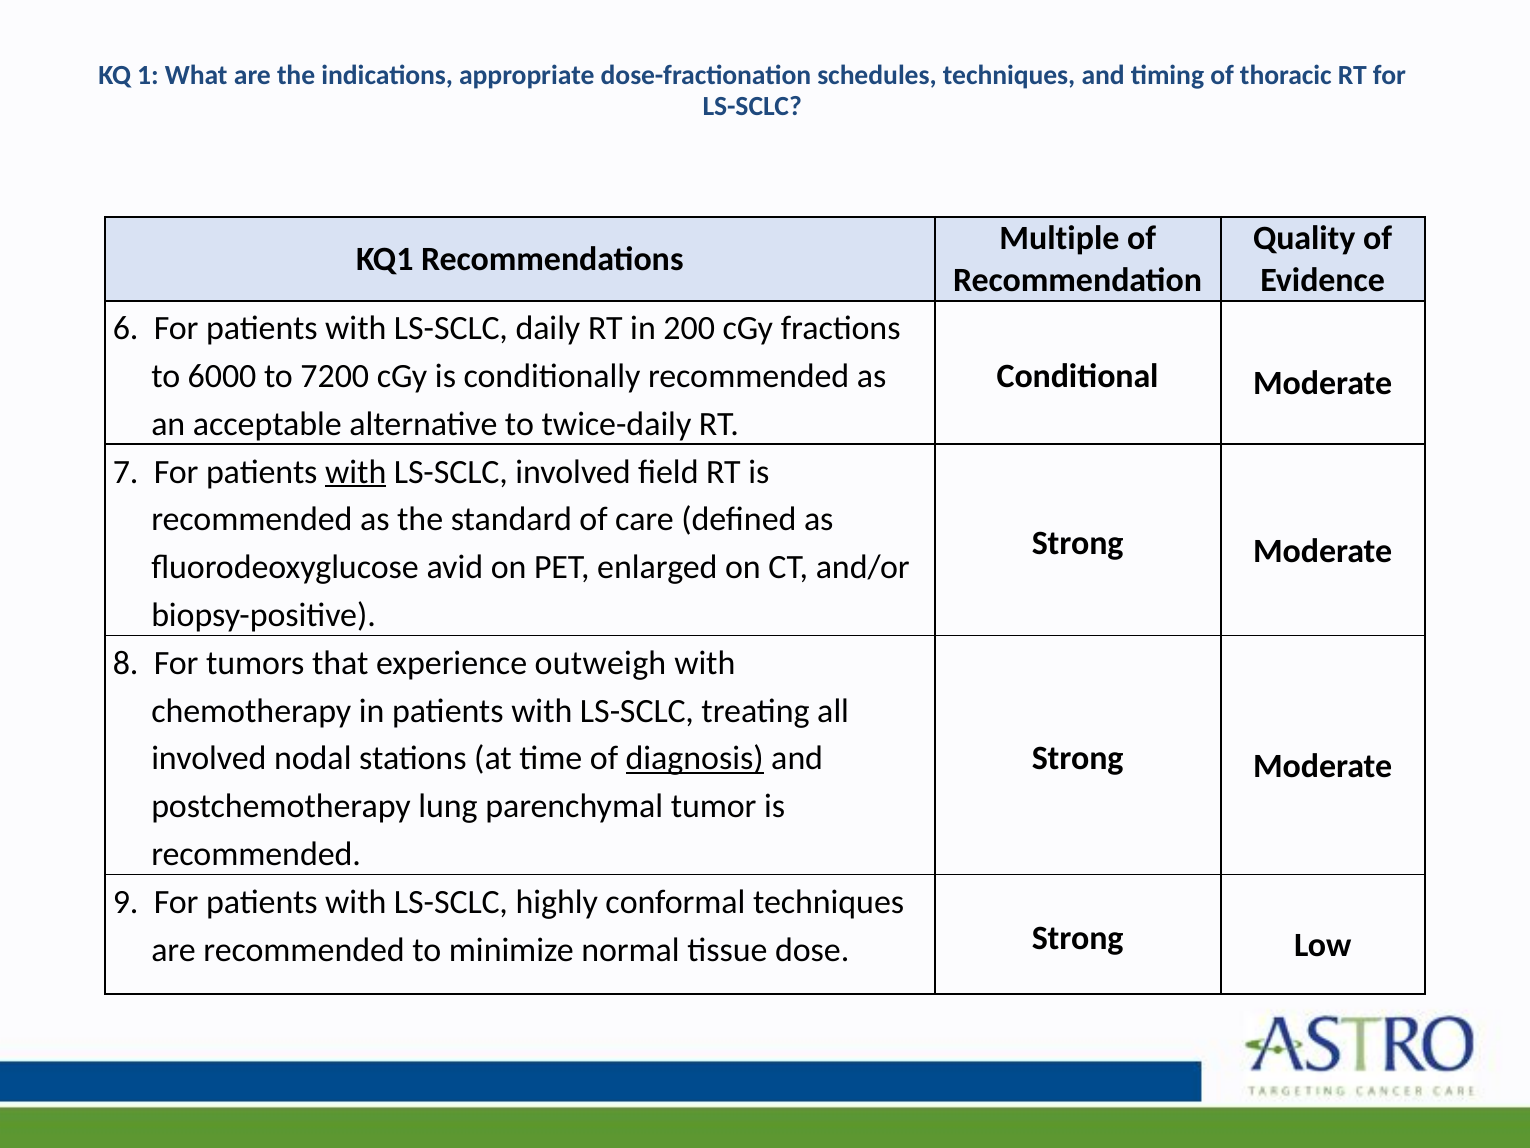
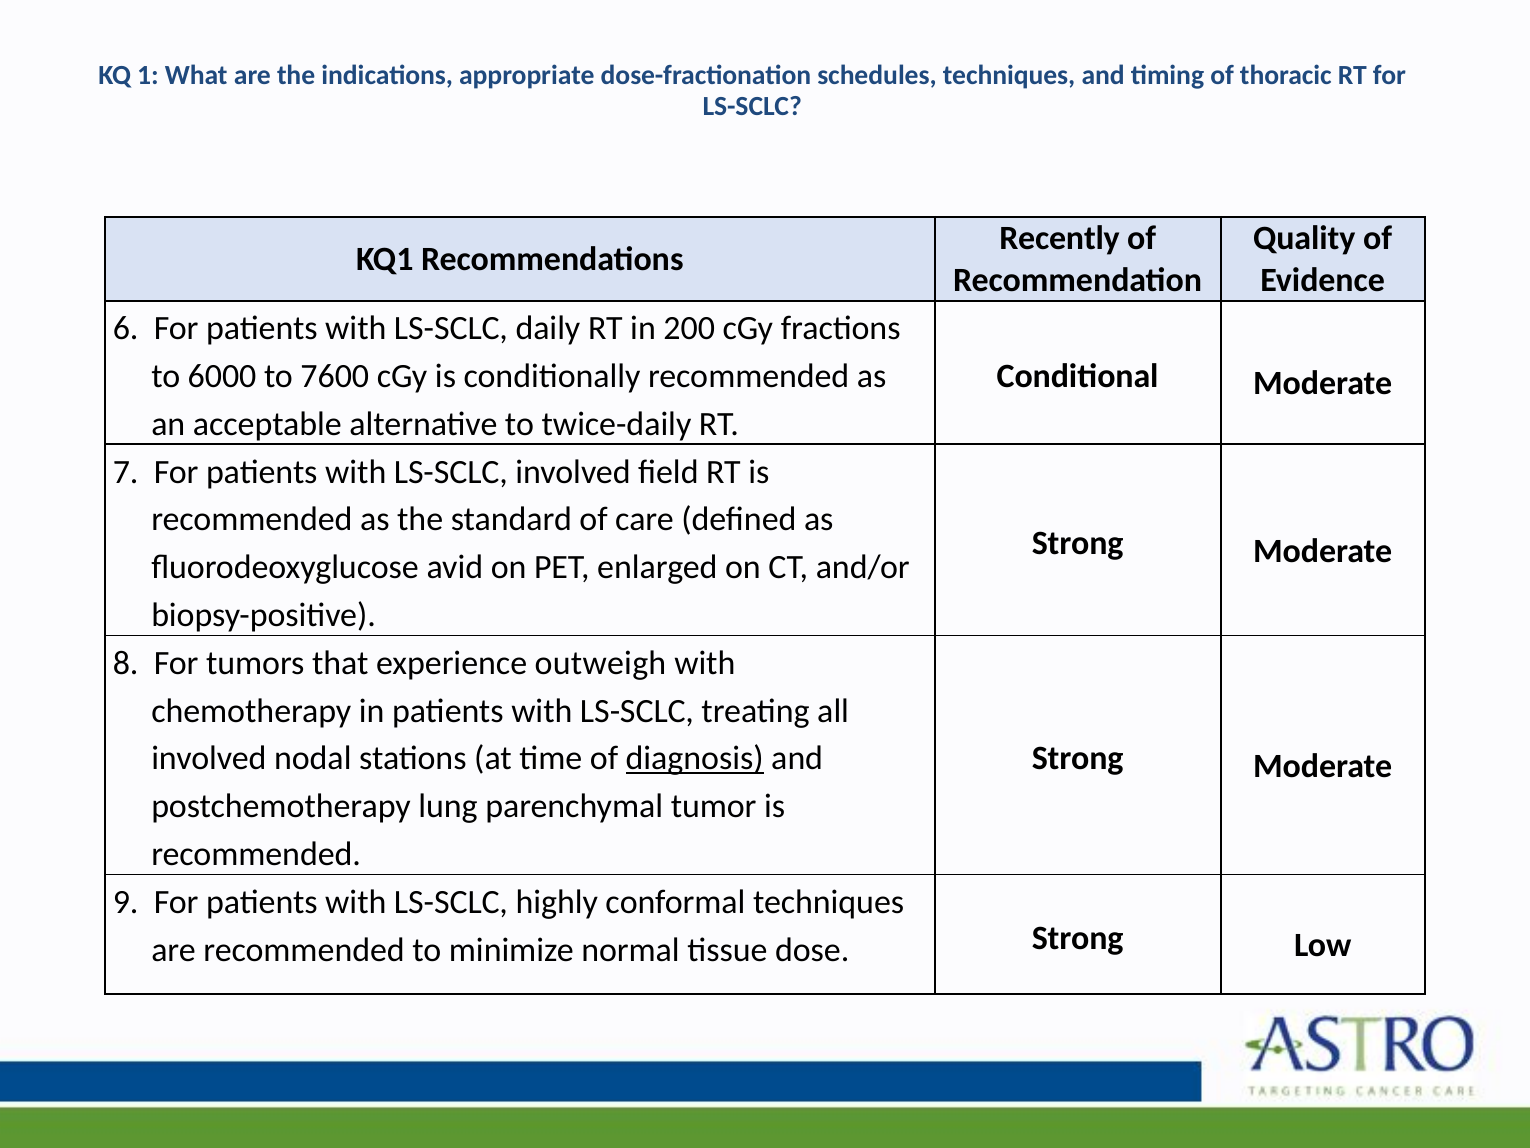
Multiple: Multiple -> Recently (1060, 238)
7200: 7200 -> 7600 (335, 376)
with underline: present -> none (356, 472)
